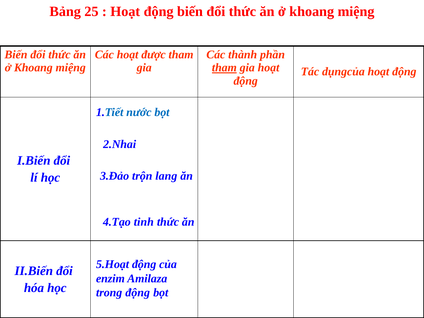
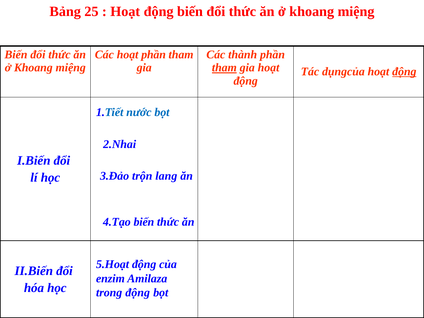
hoạt được: được -> phần (154, 55)
động underline: none -> present (404, 72)
4.Tạo tinh: tinh -> biến (144, 222)
